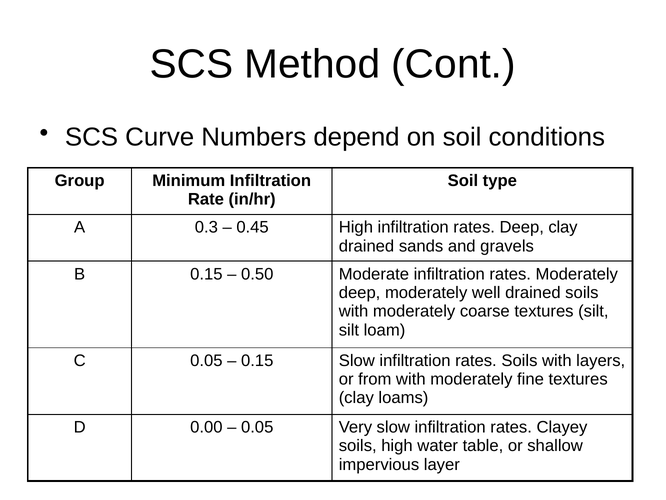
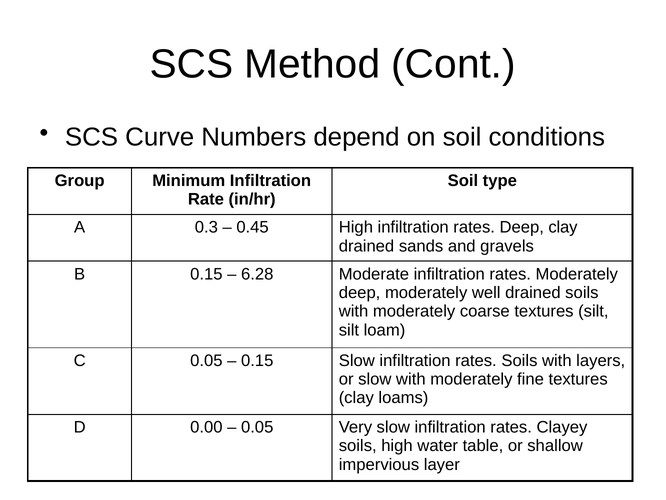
0.50: 0.50 -> 6.28 (257, 274)
or from: from -> slow (375, 379)
